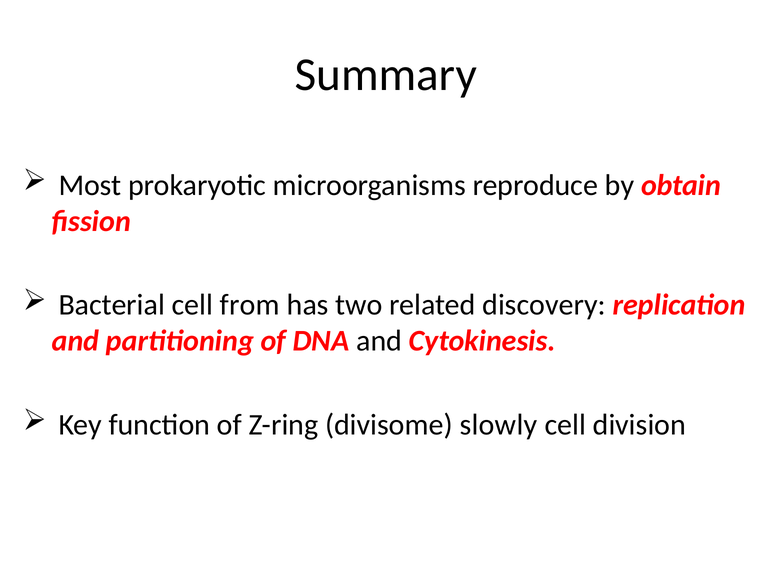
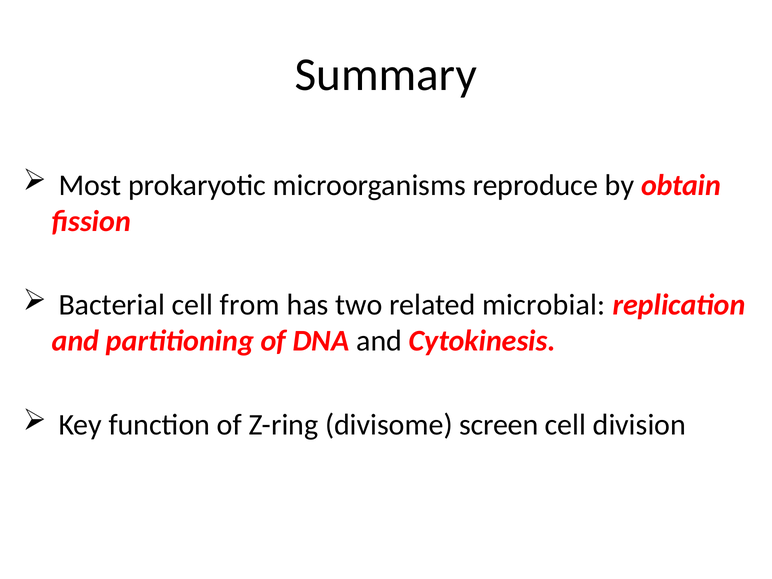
discovery: discovery -> microbial (544, 305)
slowly: slowly -> screen (499, 425)
